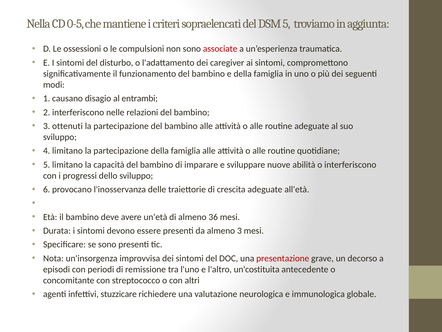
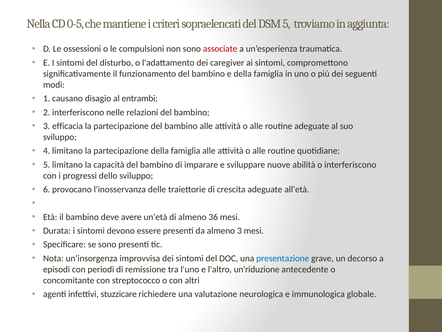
ottenuti: ottenuti -> efficacia (68, 126)
presentazione colour: red -> blue (283, 258)
un'costituita: un'costituita -> un'riduzione (257, 269)
